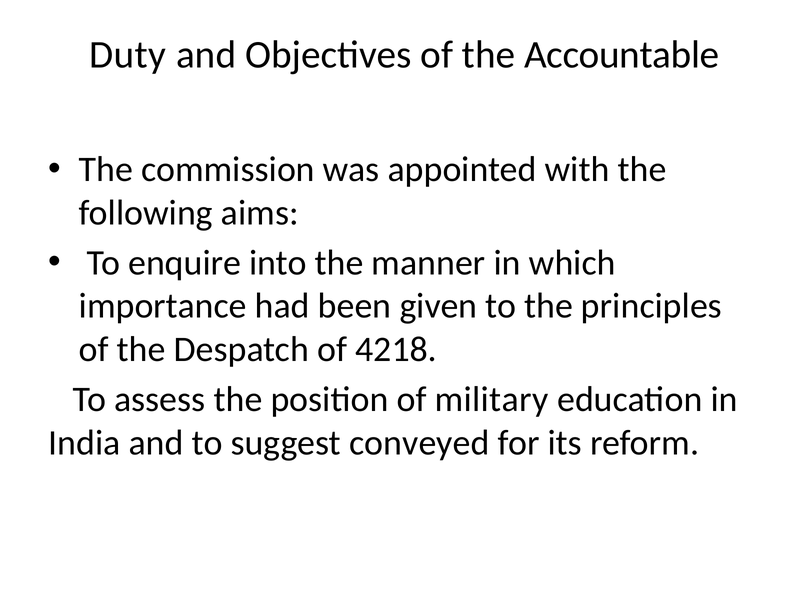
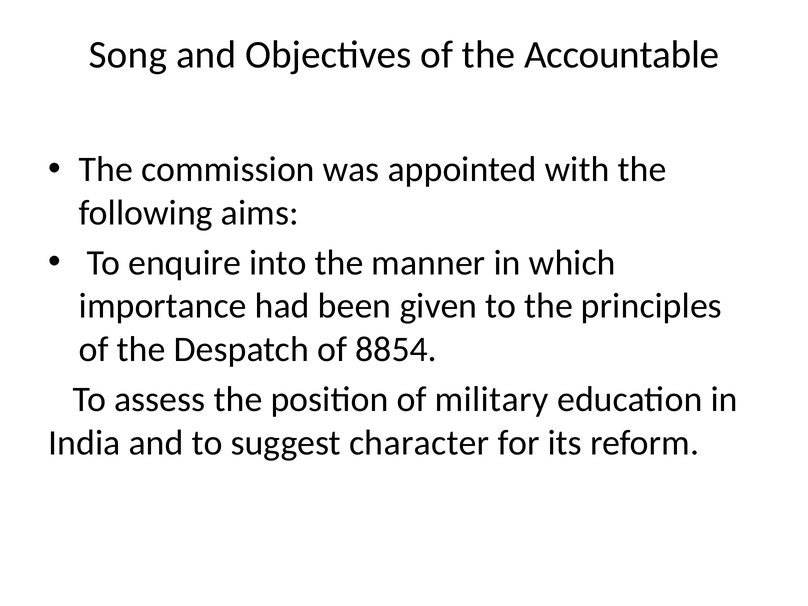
Duty: Duty -> Song (128, 55)
4218: 4218 -> 8854 (396, 349)
conveyed: conveyed -> character (419, 443)
